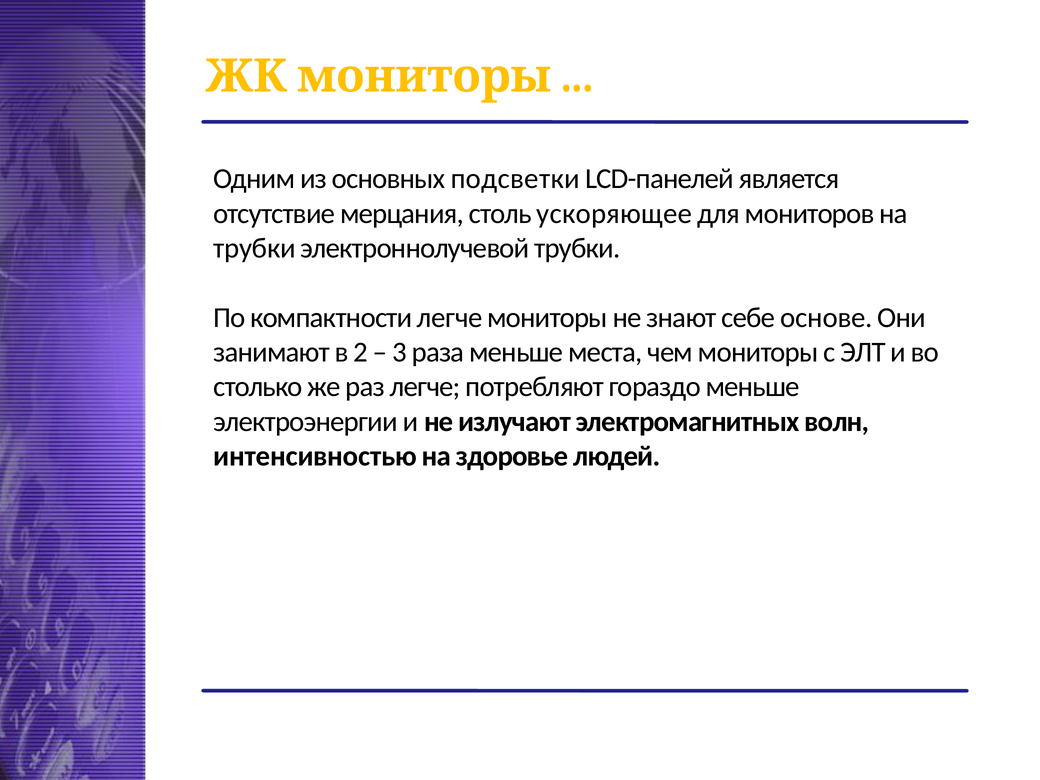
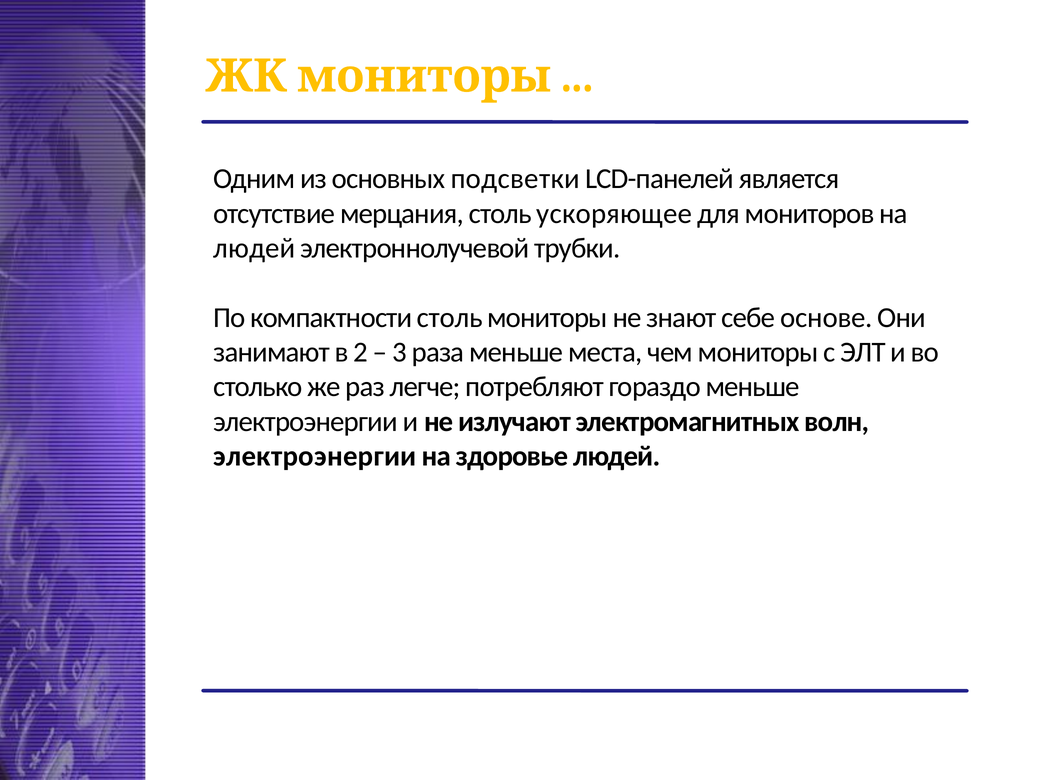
трубки: трубки -> людей (254, 248)
компактности легче: легче -> столь (450, 318)
интенсивностью: интенсивностью -> электроэнергии (315, 456)
